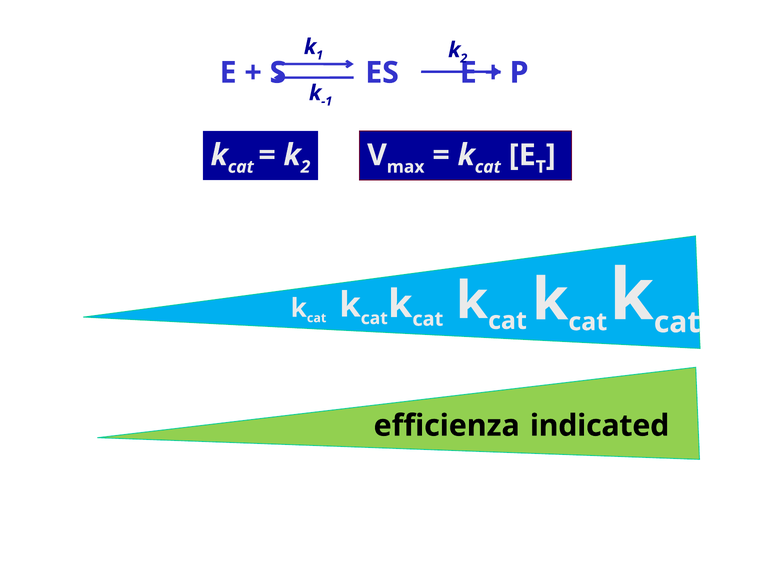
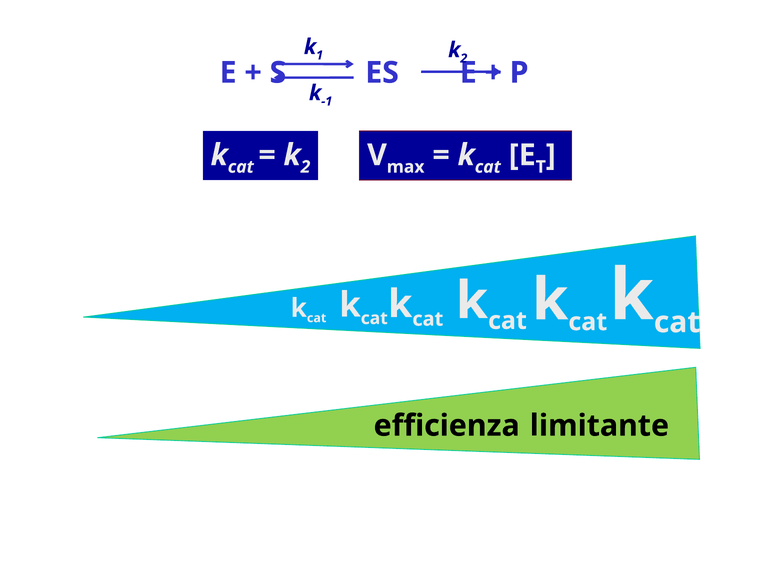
indicated: indicated -> limitante (600, 426)
